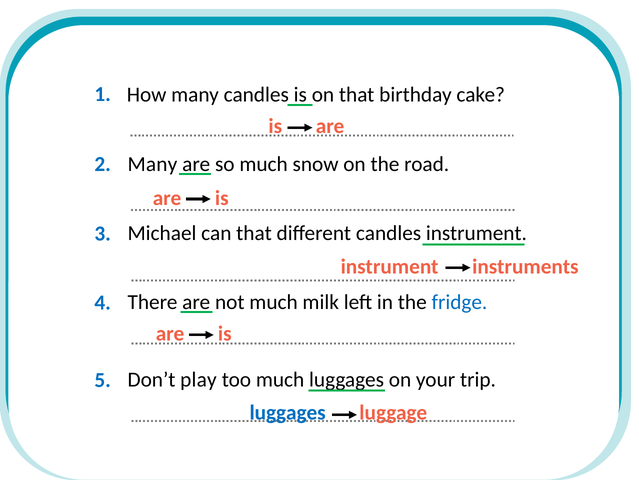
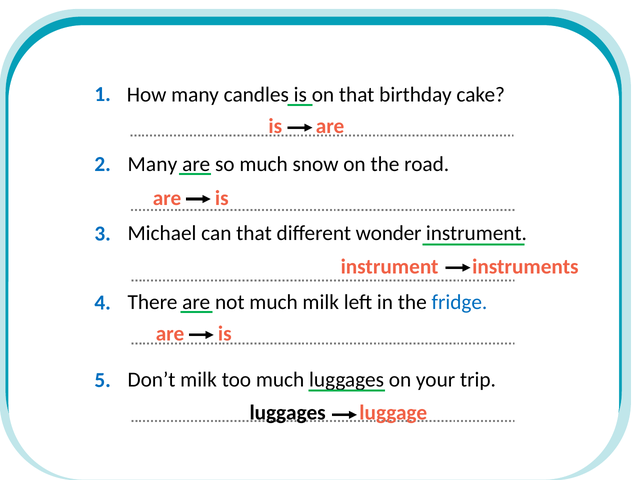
different candles: candles -> wonder (389, 233)
Don’t play: play -> milk (199, 379)
luggages colour: blue -> black (288, 412)
